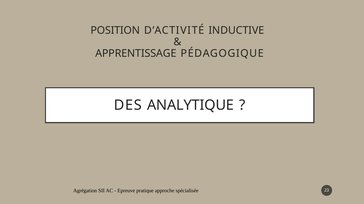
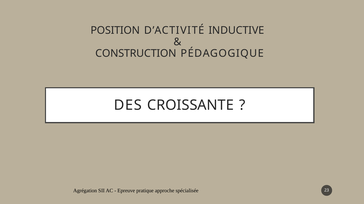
APPRENTISSAGE: APPRENTISSAGE -> CONSTRUCTION (136, 53)
ANALYTIQUE: ANALYTIQUE -> CROISSANTE (190, 105)
